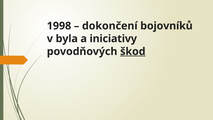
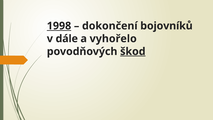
1998 underline: none -> present (59, 26)
byla: byla -> dále (67, 39)
iniciativy: iniciativy -> vyhořelo (113, 39)
